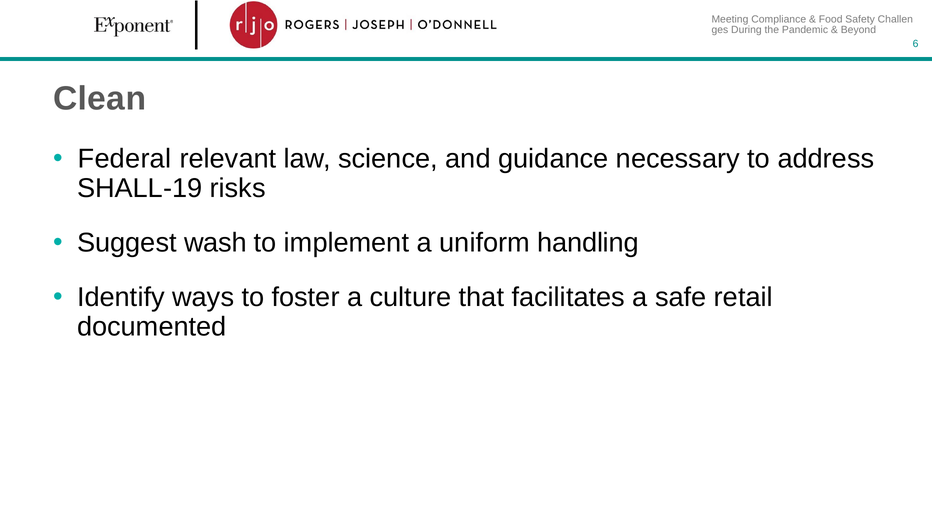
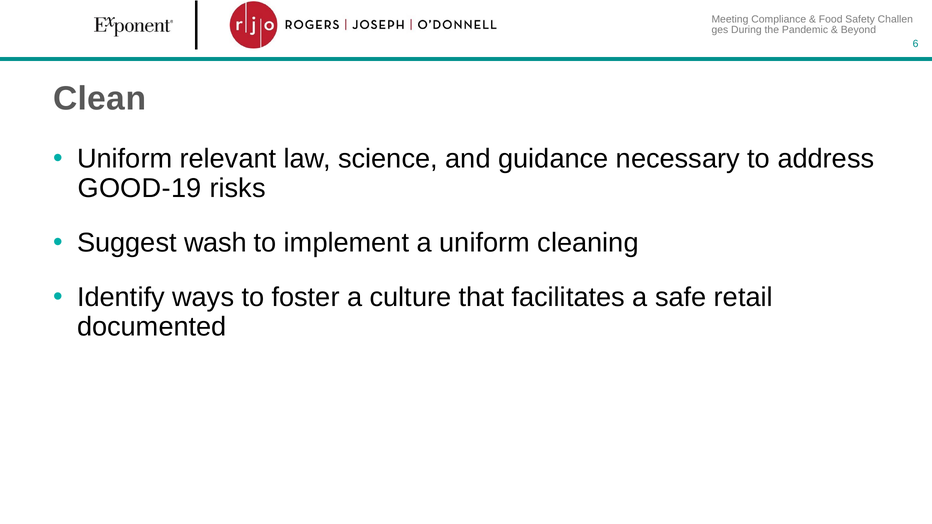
Federal: Federal -> Uniform (125, 159)
SHALL-19: SHALL-19 -> GOOD-19 (140, 188)
handling: handling -> cleaning (588, 243)
